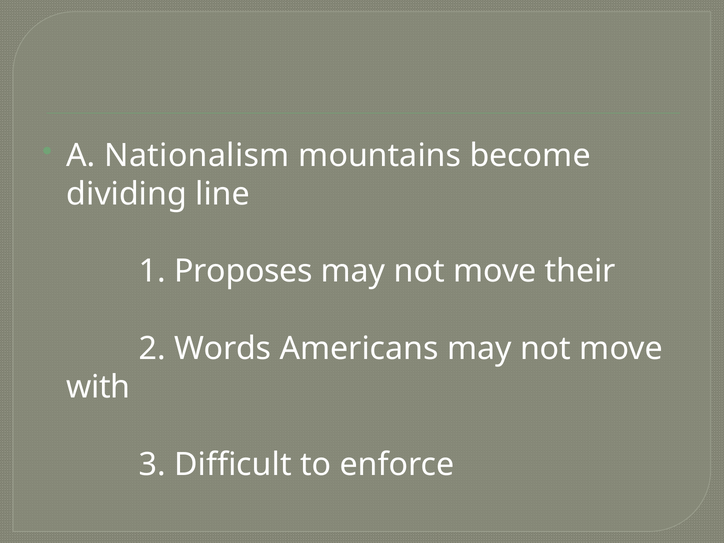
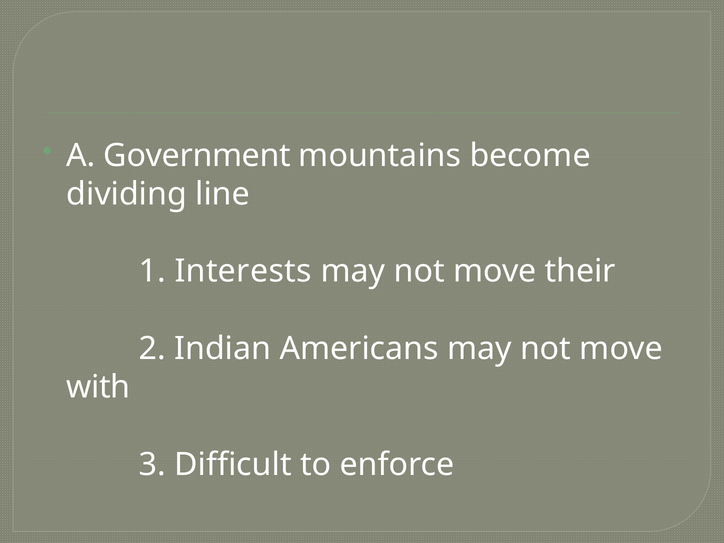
Nationalism: Nationalism -> Government (197, 155)
Proposes: Proposes -> Interests (243, 271)
Words: Words -> Indian (223, 349)
